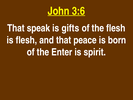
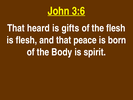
speak: speak -> heard (38, 28)
Enter: Enter -> Body (62, 52)
